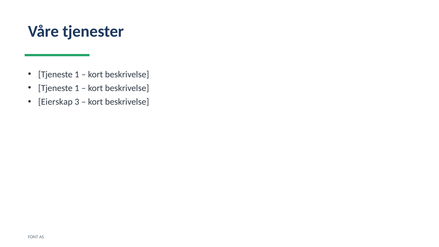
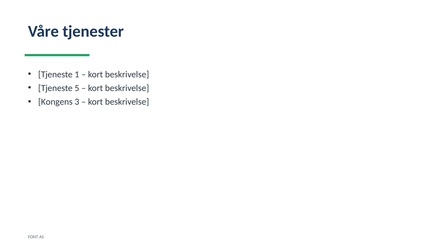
1: 1 -> 5 (77, 88)
Eierskap: Eierskap -> Kongens (55, 102)
